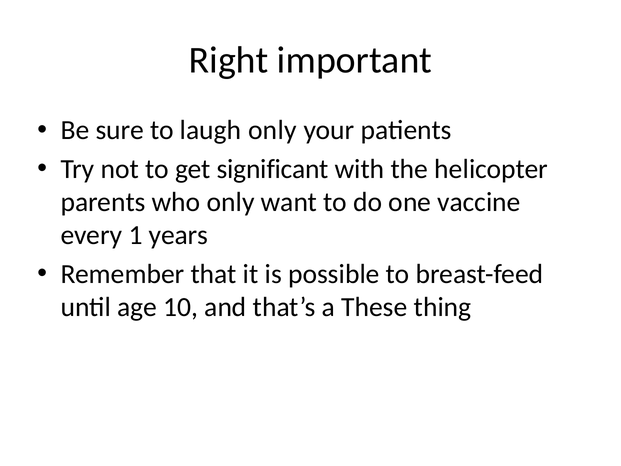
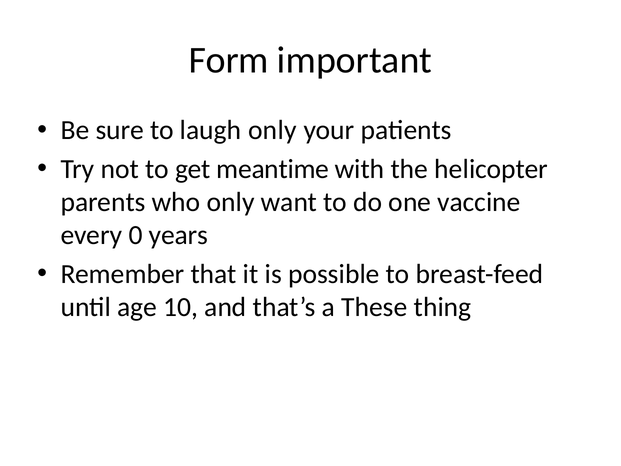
Right: Right -> Form (229, 60)
significant: significant -> meantime (273, 169)
1: 1 -> 0 (136, 235)
